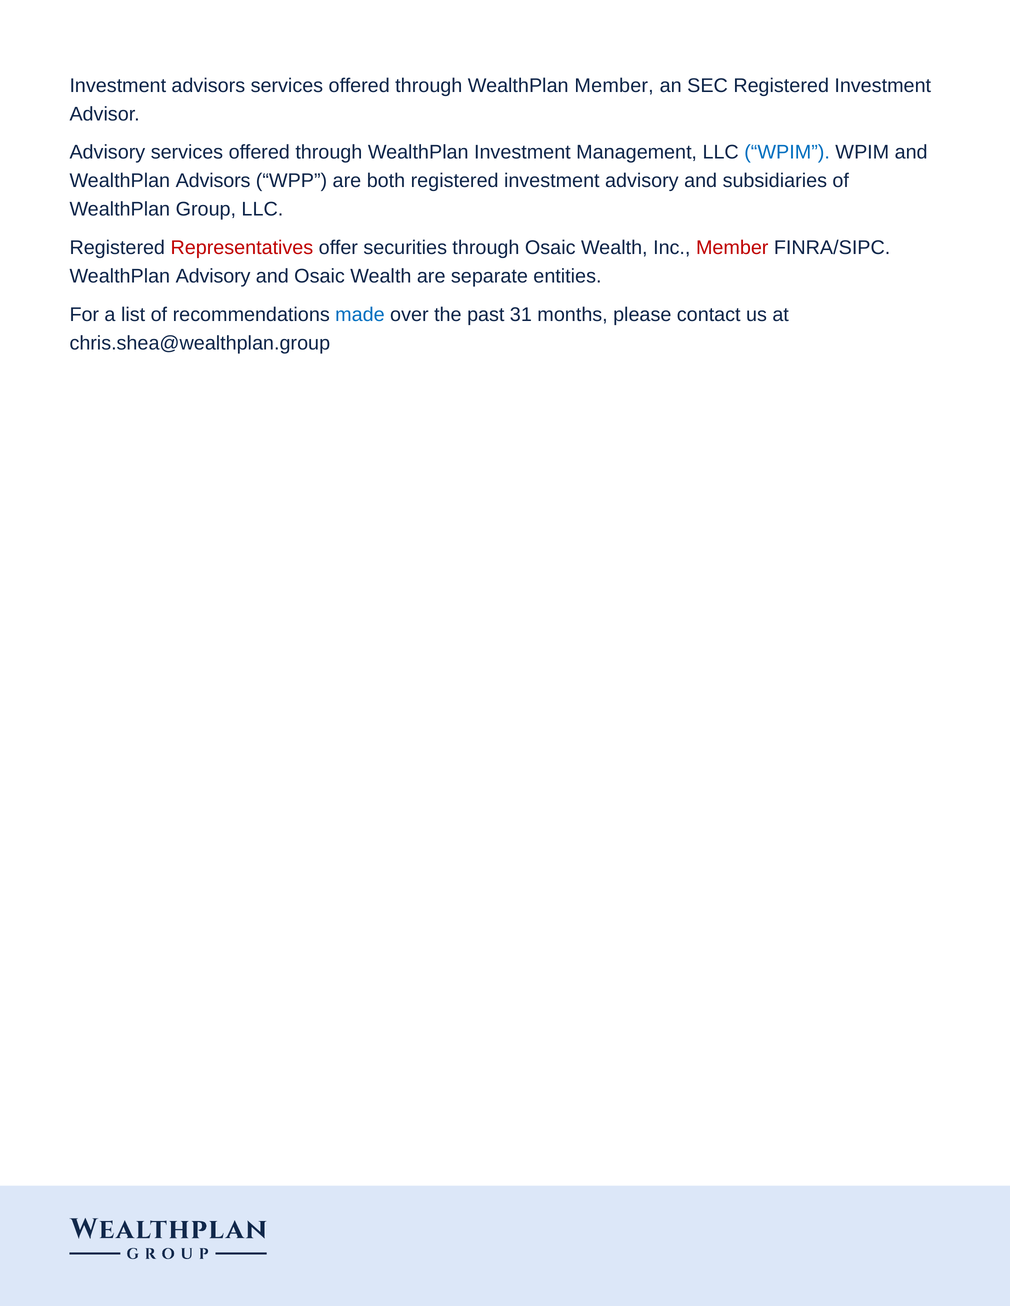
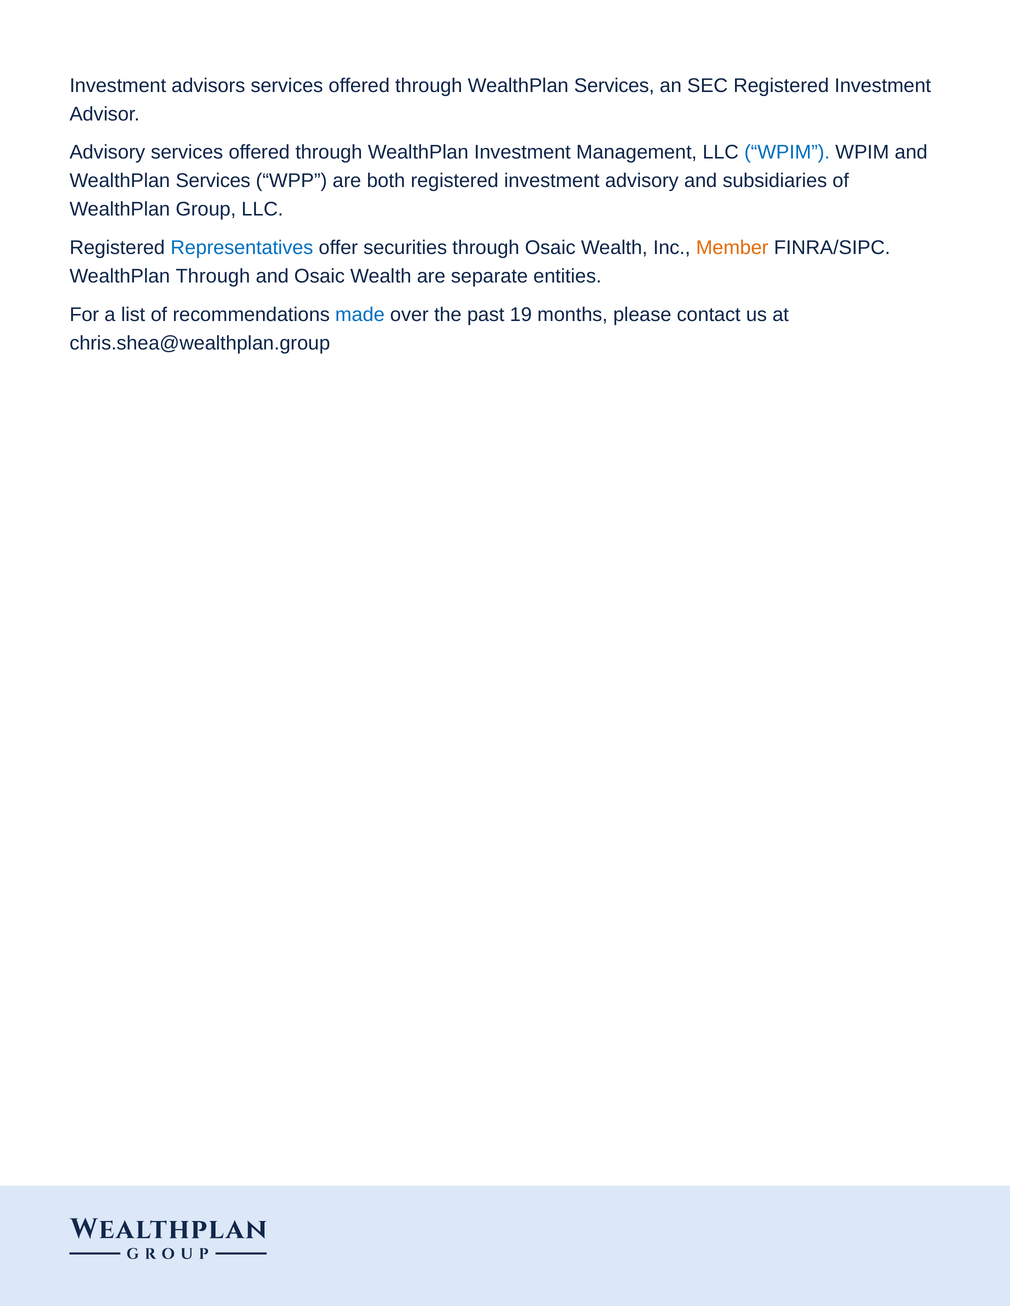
through WealthPlan Member: Member -> Services (614, 86)
Advisors: Advisors -> Services (213, 181)
Representatives colour: red -> blue (242, 248)
Member colour: red -> orange (732, 248)
WealthPlan Advisory: Advisory -> Through (213, 276)
31: 31 -> 19 (521, 315)
